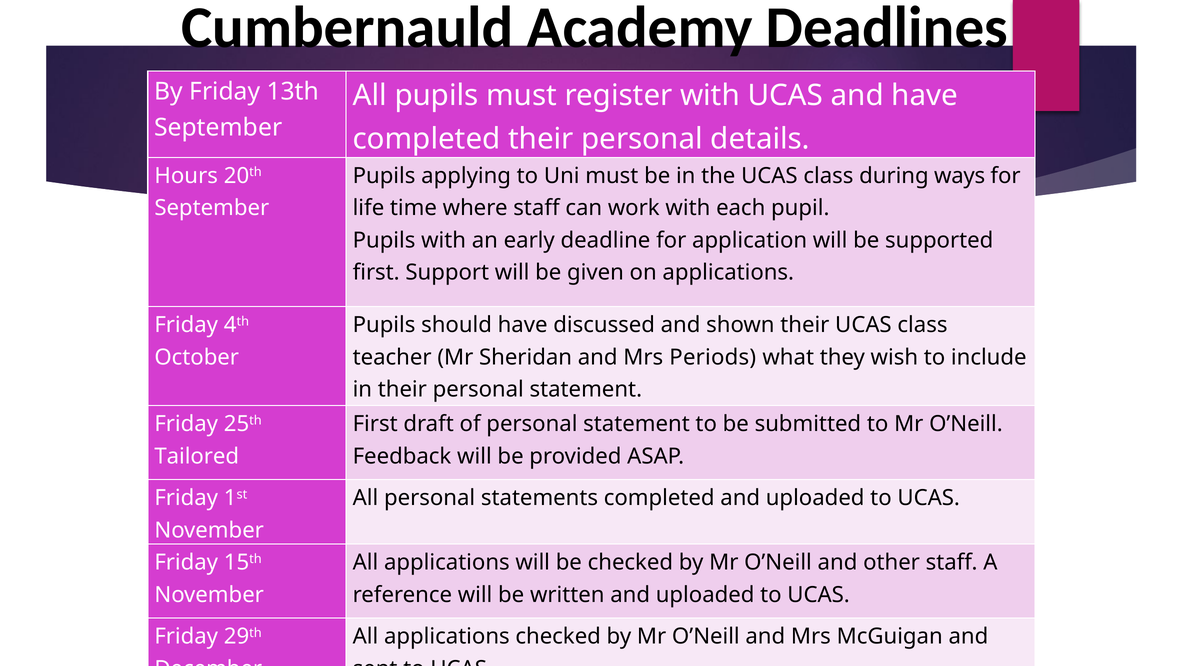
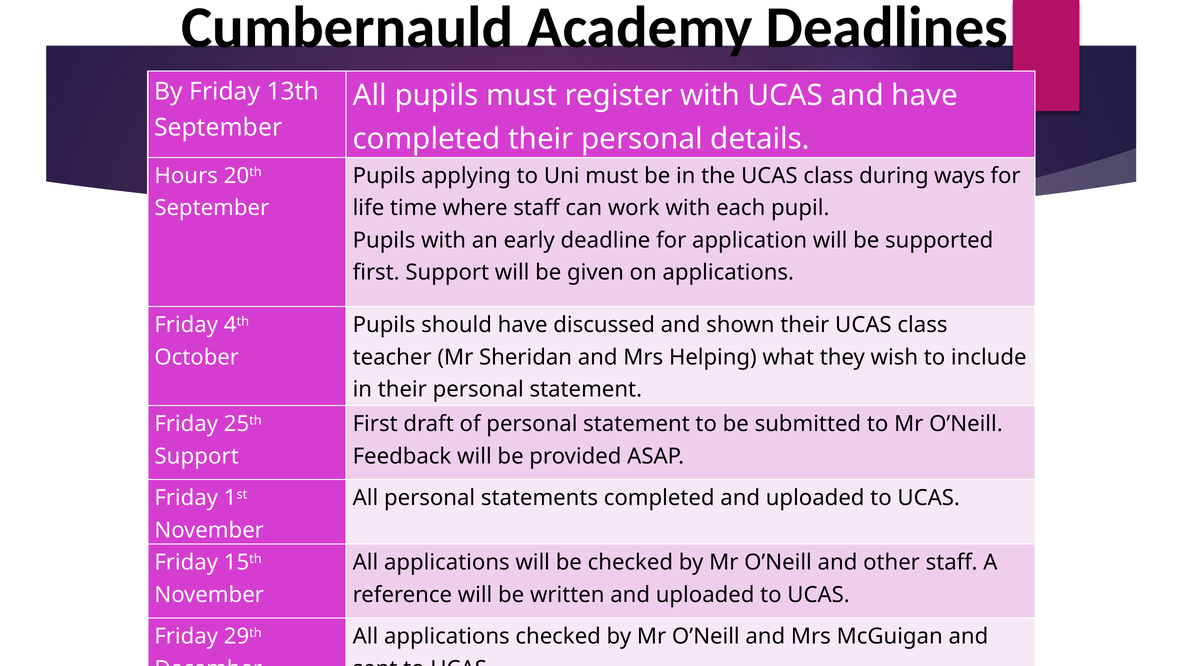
Periods: Periods -> Helping (713, 357)
Tailored: Tailored -> Support (197, 456)
